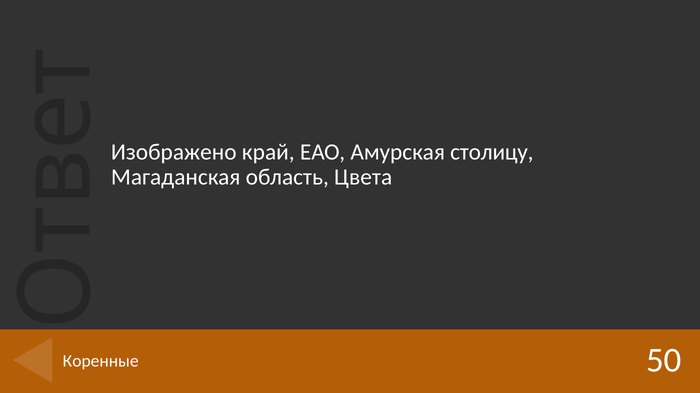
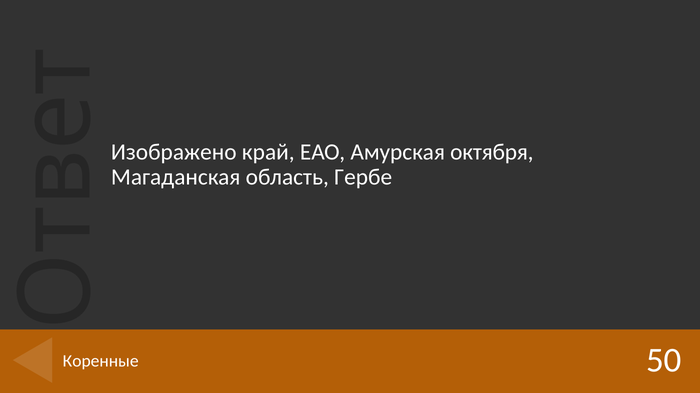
столицу: столицу -> октября (492, 152)
Цвета: Цвета -> Гербе (363, 178)
